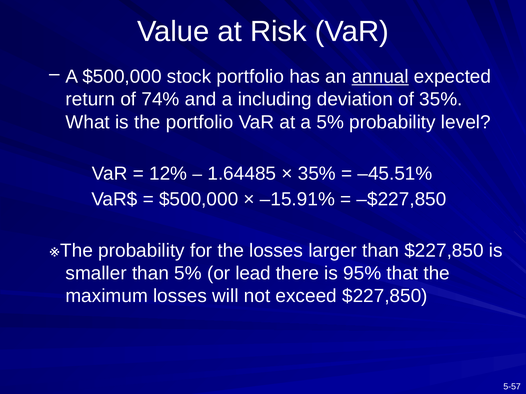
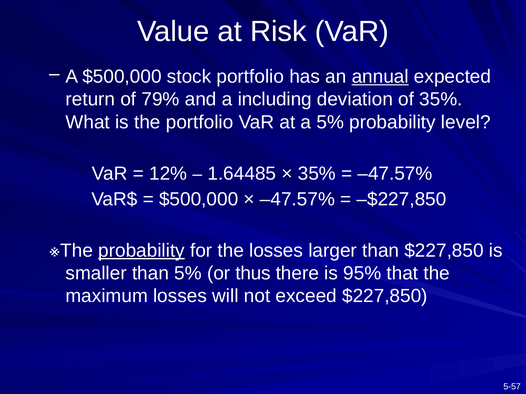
74%: 74% -> 79% (161, 99)
–45.51%: –45.51% -> –47.57% (395, 174)
–15.91%: –15.91% -> –47.57% (297, 199)
probability underline: none -> present (141, 251)
lead: lead -> thus (253, 274)
